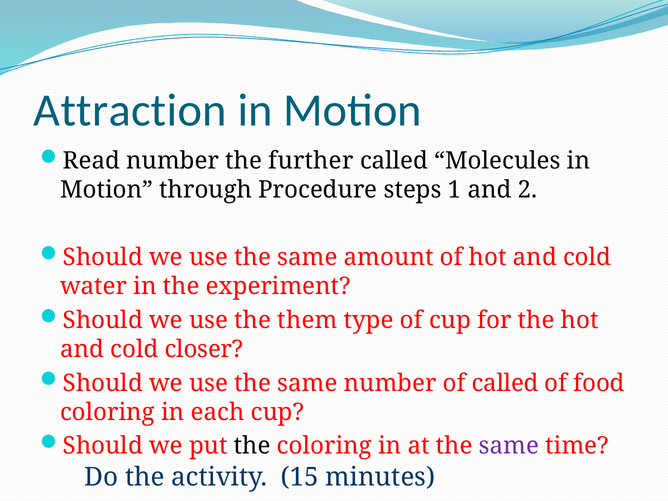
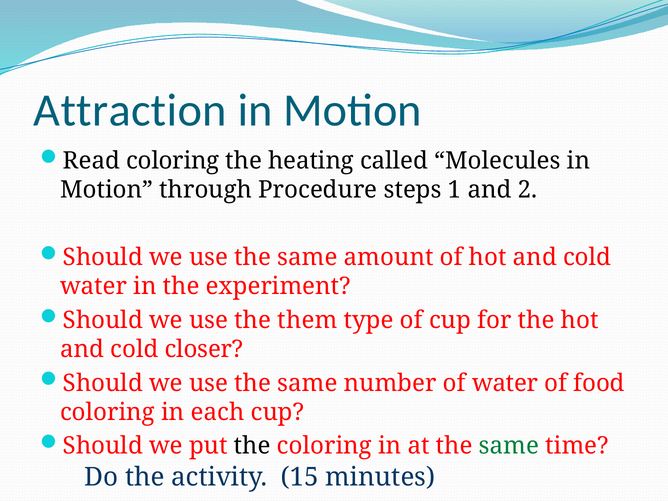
Read number: number -> coloring (173, 161)
further: further -> heating (311, 161)
of called: called -> water (505, 383)
same colour: purple -> green (509, 446)
